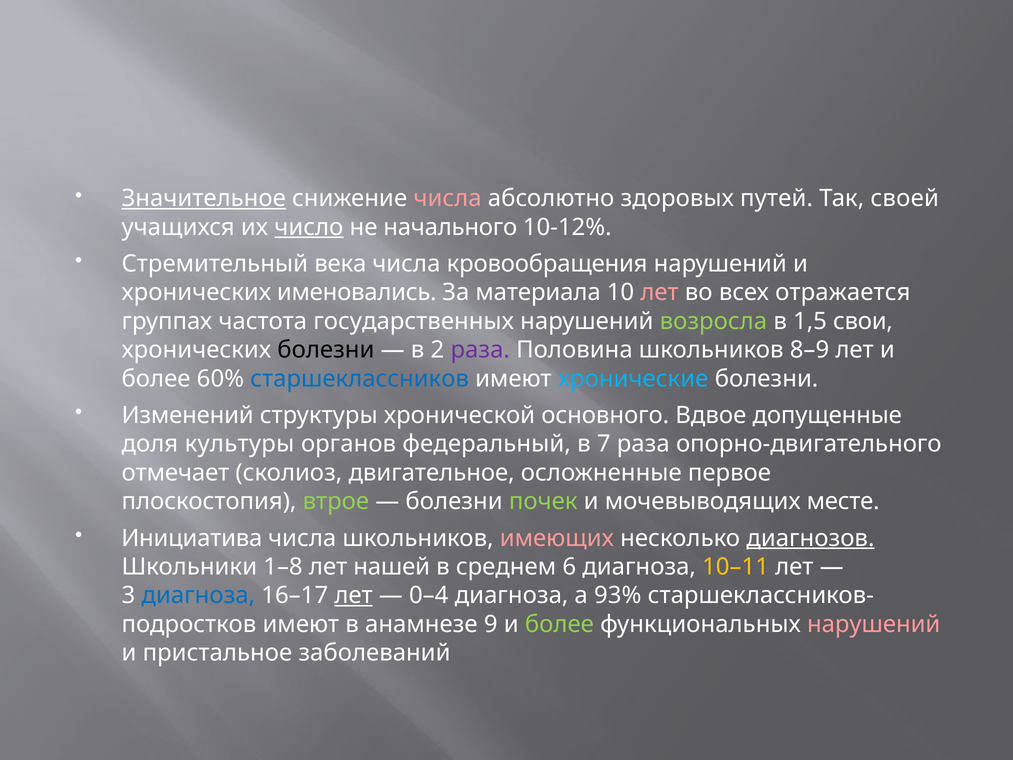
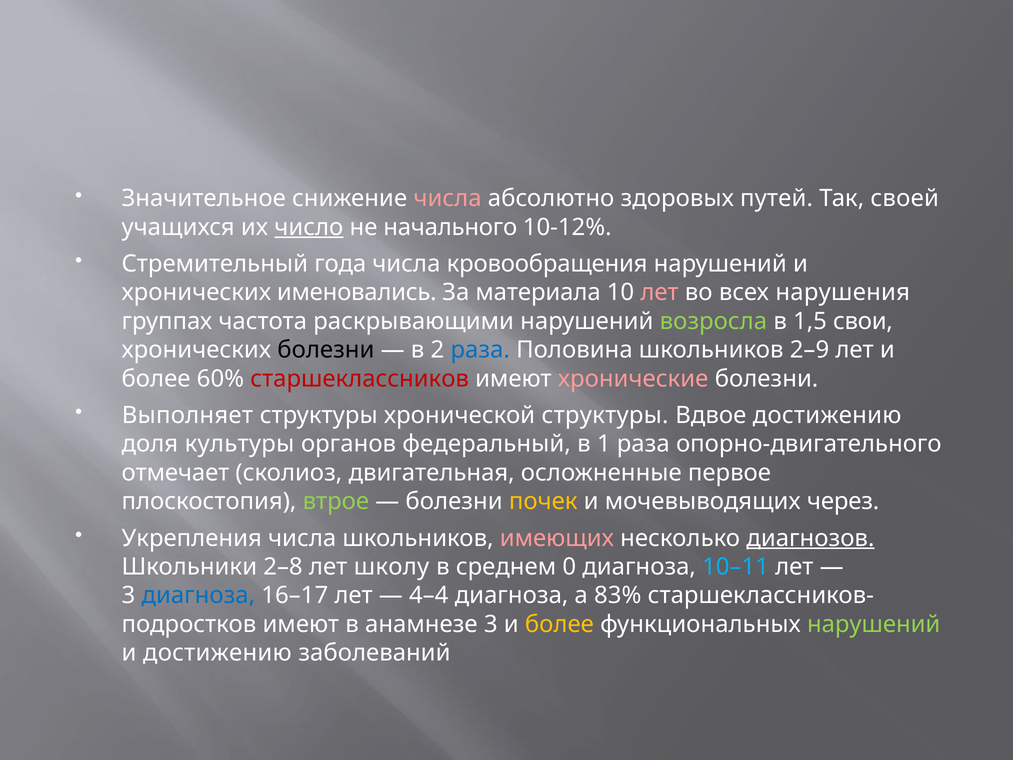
Значительное underline: present -> none (204, 198)
века: века -> года (340, 264)
отражается: отражается -> нарушения (843, 292)
государственных: государственных -> раскрывающими (414, 321)
раза colour: purple -> blue (480, 350)
8–9: 8–9 -> 2–9 (809, 350)
старшеклассников colour: blue -> red (360, 379)
хронические colour: light blue -> pink (633, 379)
Изменений: Изменений -> Выполняет (187, 415)
хронической основного: основного -> структуры (605, 415)
Вдвое допущенные: допущенные -> достижению (827, 415)
7: 7 -> 1 (604, 444)
двигательное: двигательное -> двигательная (432, 473)
почек colour: light green -> yellow (543, 501)
месте: месте -> через (843, 501)
Инициатива: Инициатива -> Укрепления (192, 538)
1–8: 1–8 -> 2–8 (283, 567)
нашей: нашей -> школу (392, 567)
6: 6 -> 0 (569, 567)
10–11 colour: yellow -> light blue (736, 567)
лет underline: present -> none (354, 595)
0–4: 0–4 -> 4–4 (429, 595)
93%: 93% -> 83% (618, 595)
анамнезе 9: 9 -> 3 (491, 624)
более colour: light green -> yellow (559, 624)
нарушений colour: pink -> light green (874, 624)
и пристальное: пристальное -> достижению (217, 653)
